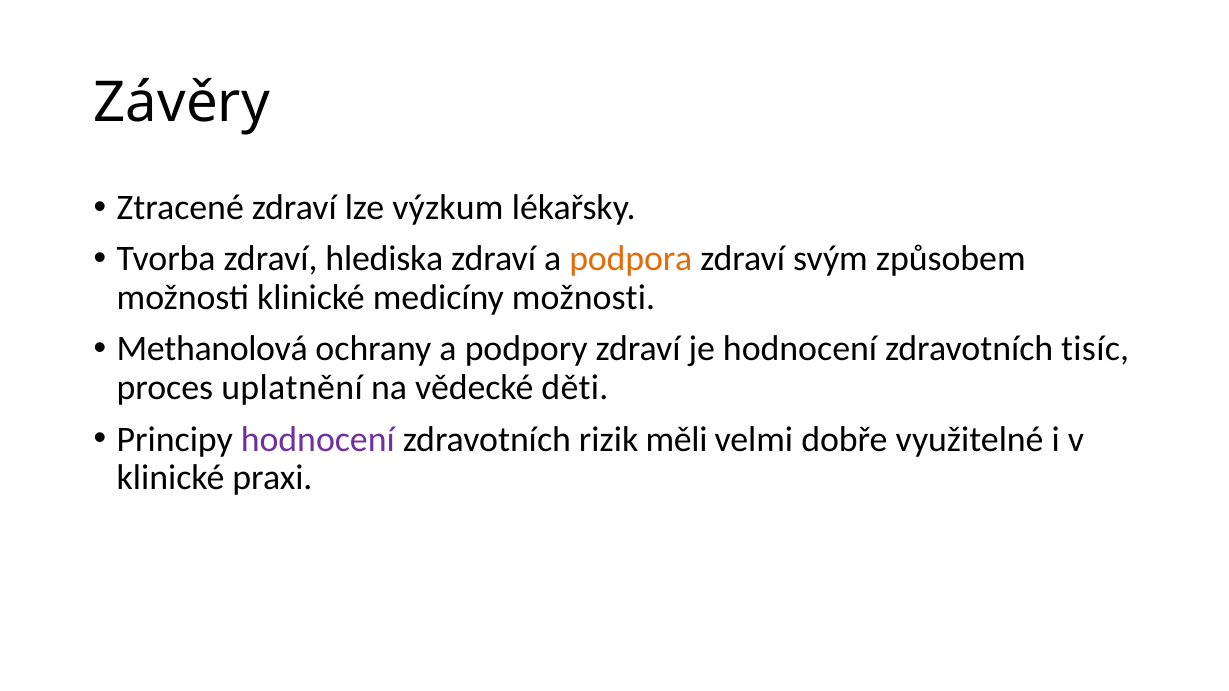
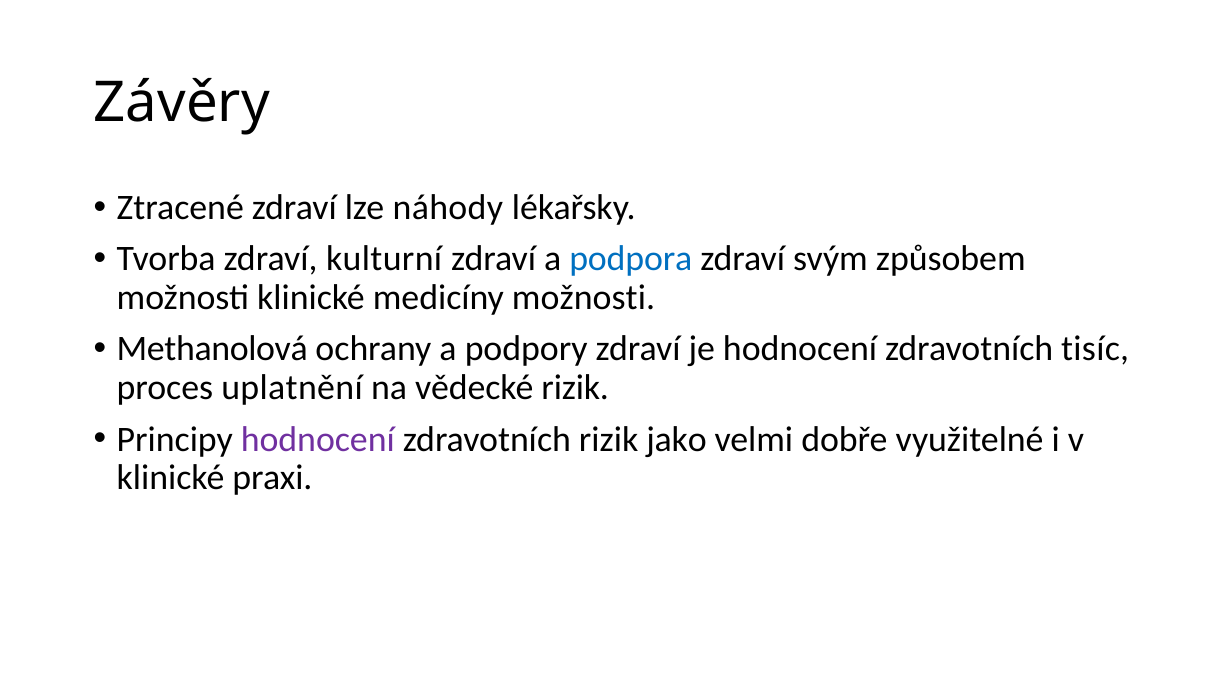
výzkum: výzkum -> náhody (448, 208)
hlediska: hlediska -> kulturní (384, 259)
podpora colour: orange -> blue (631, 259)
vědecké děti: děti -> rizik (575, 388)
měli: měli -> jako (677, 439)
